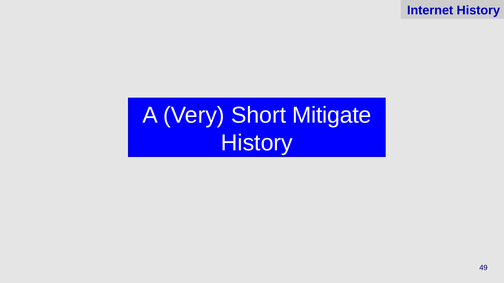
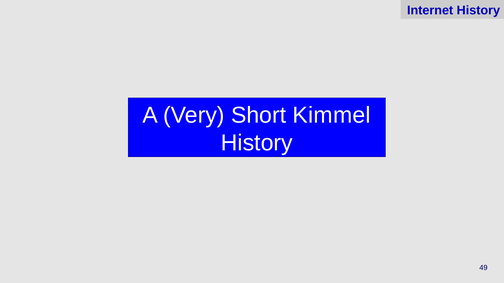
Mitigate: Mitigate -> Kimmel (332, 115)
